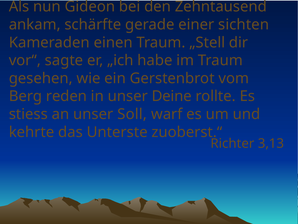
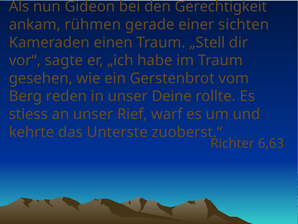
Zehntausend: Zehntausend -> Gerechtigkeit (221, 7)
schärfte: schärfte -> rühmen (93, 25)
Soll: Soll -> Rief (132, 114)
3,13: 3,13 -> 6,63 (271, 143)
